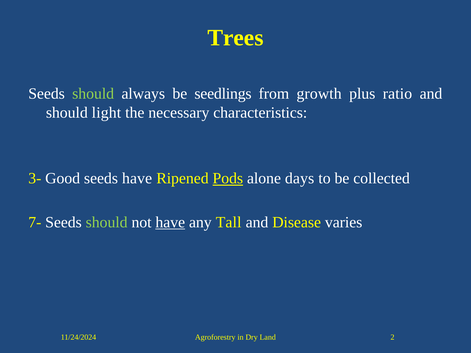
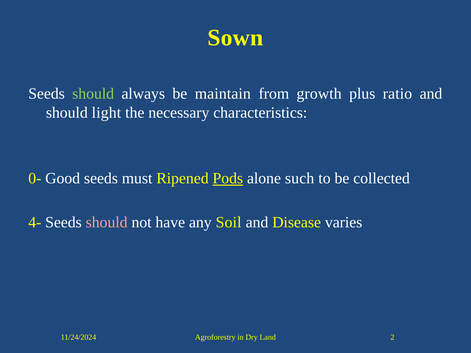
Trees: Trees -> Sown (235, 38)
seedlings: seedlings -> maintain (223, 94)
3-: 3- -> 0- (35, 178)
seeds have: have -> must (137, 178)
days: days -> such (300, 178)
7-: 7- -> 4- (35, 222)
should colour: light green -> pink (107, 222)
have underline: present -> none (170, 222)
Tall: Tall -> Soil (229, 222)
